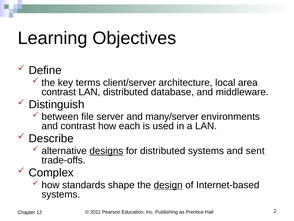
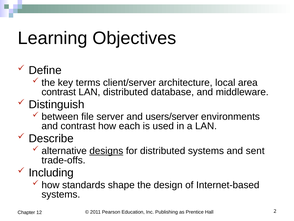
many/server: many/server -> users/server (172, 116)
Complex: Complex -> Including (51, 172)
design underline: present -> none (168, 185)
